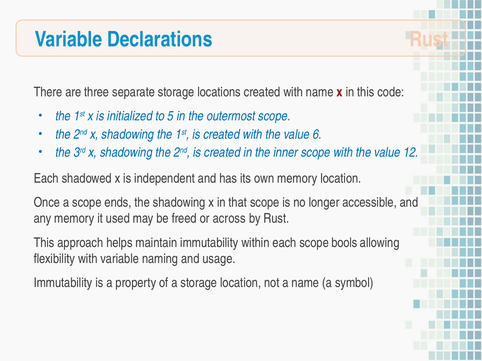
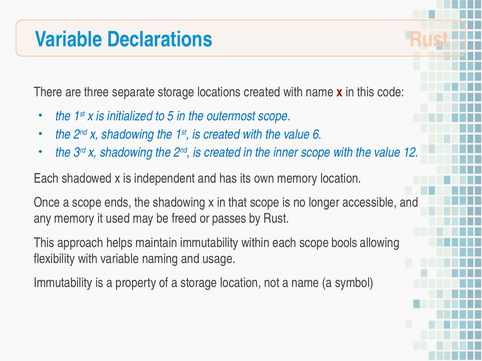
across: across -> passes (229, 219)
